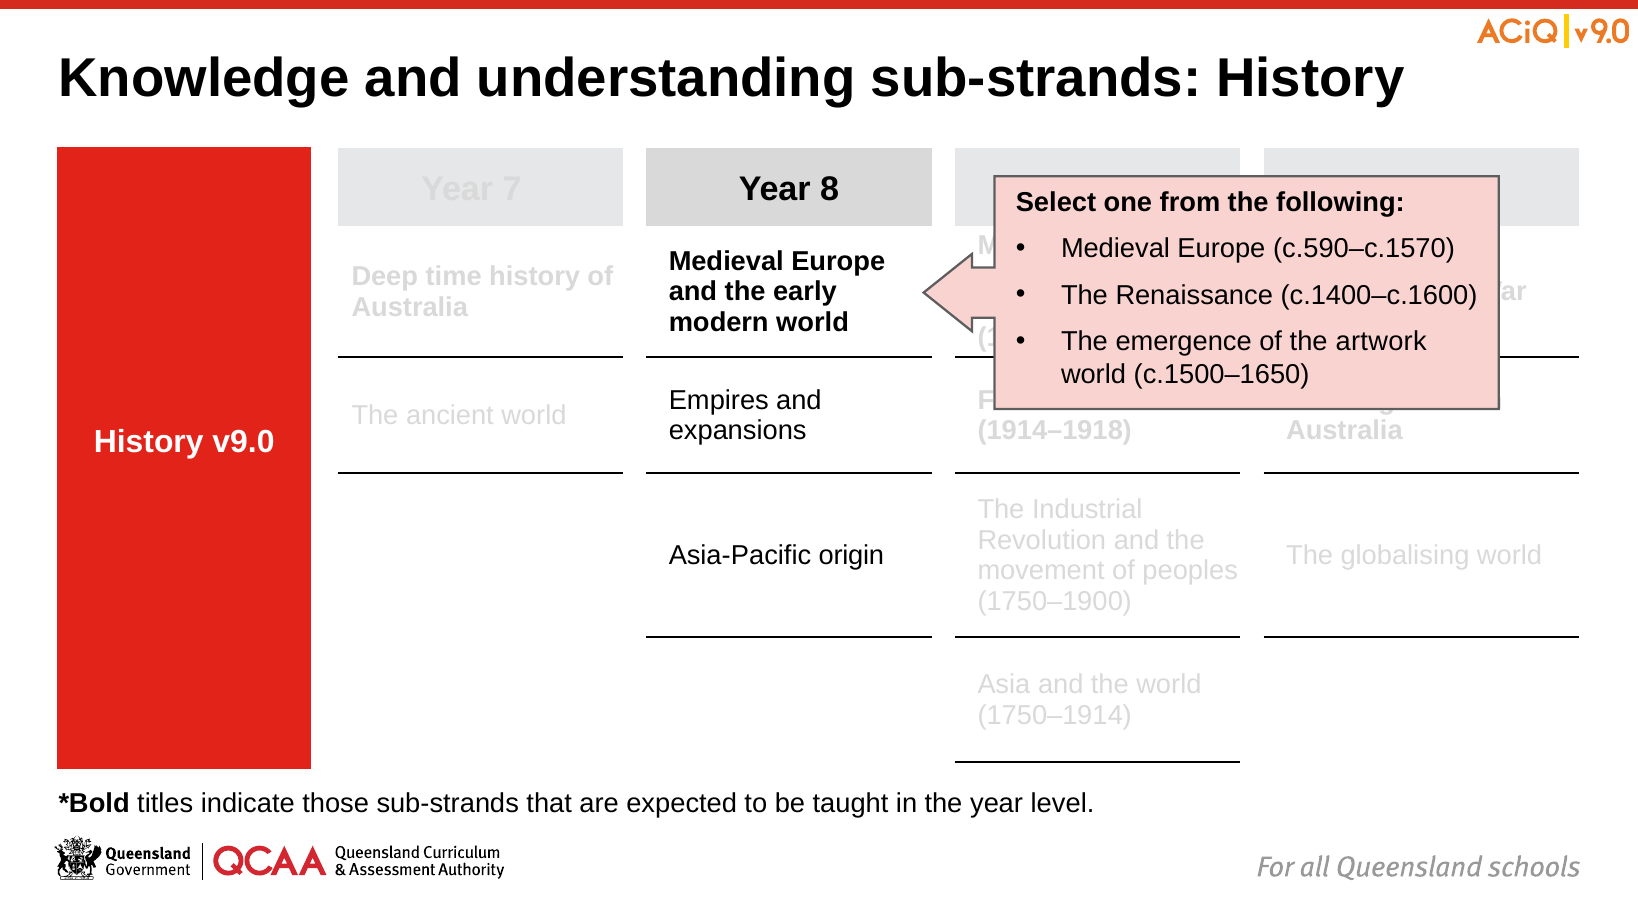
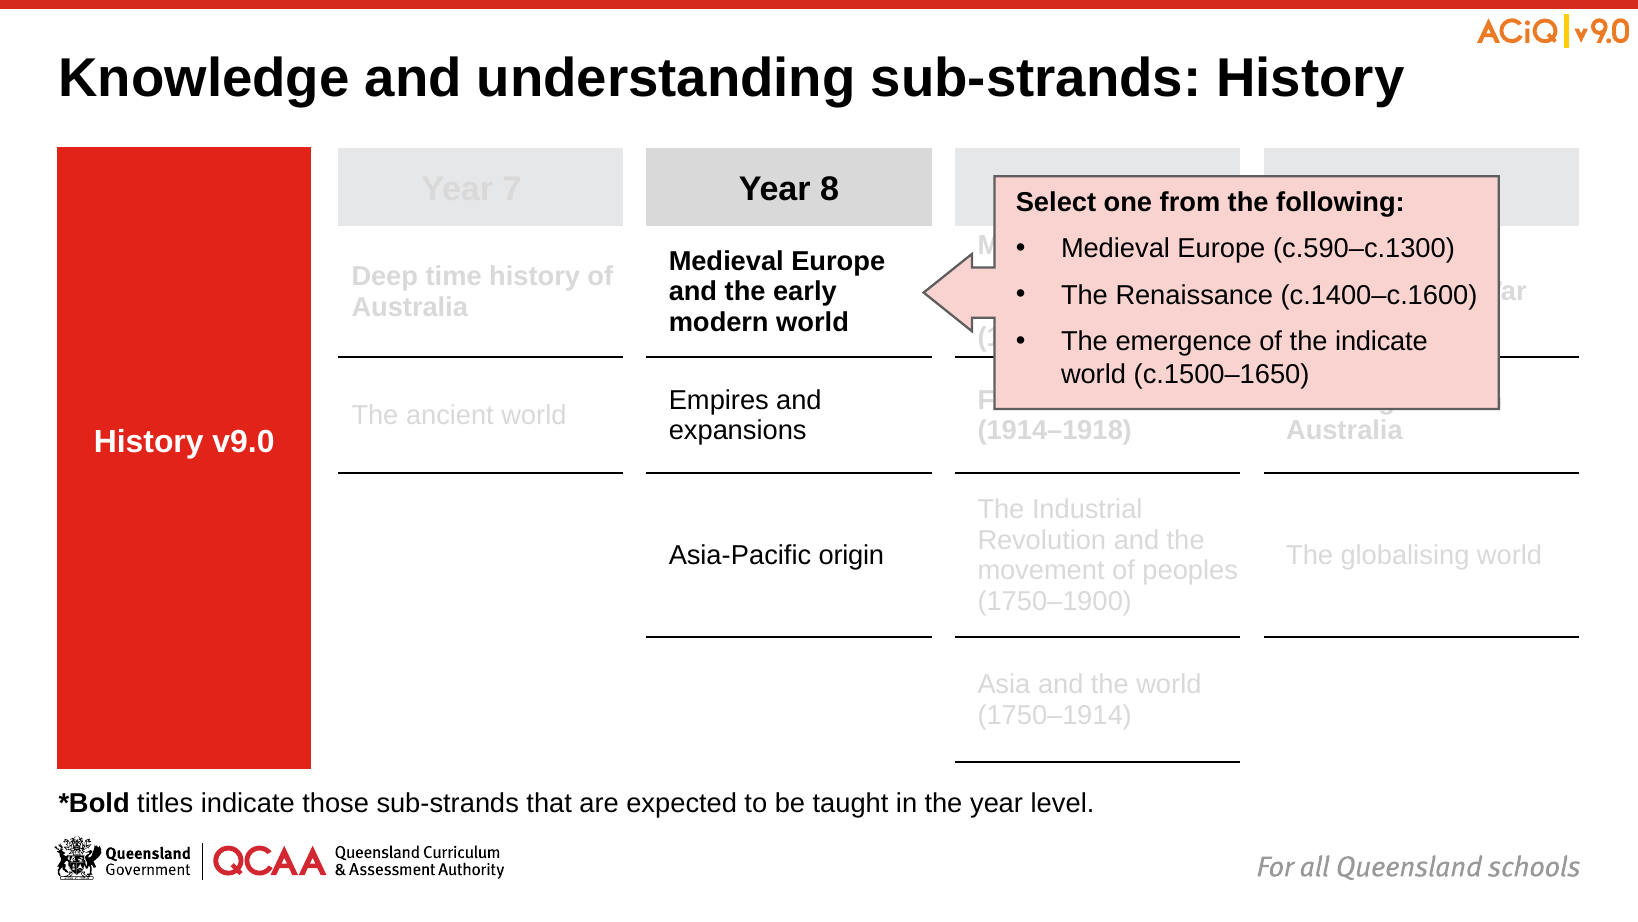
c.590‒c.1570: c.590‒c.1570 -> c.590‒c.1300 (1364, 249)
the artwork: artwork -> indicate (1381, 342)
